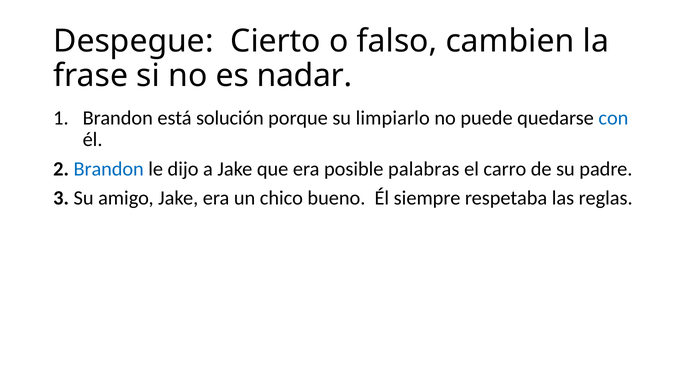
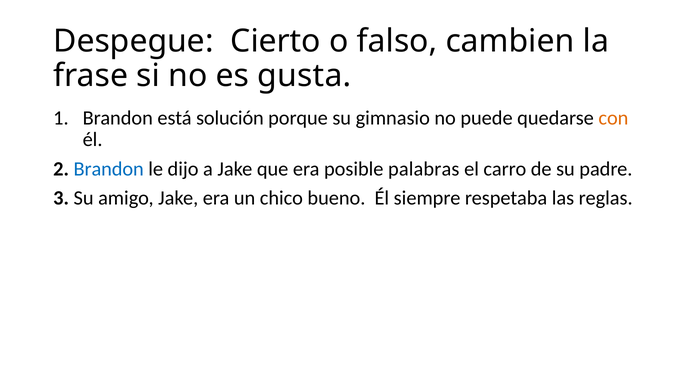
nadar: nadar -> gusta (304, 76)
limpiarlo: limpiarlo -> gimnasio (393, 118)
con colour: blue -> orange (613, 118)
